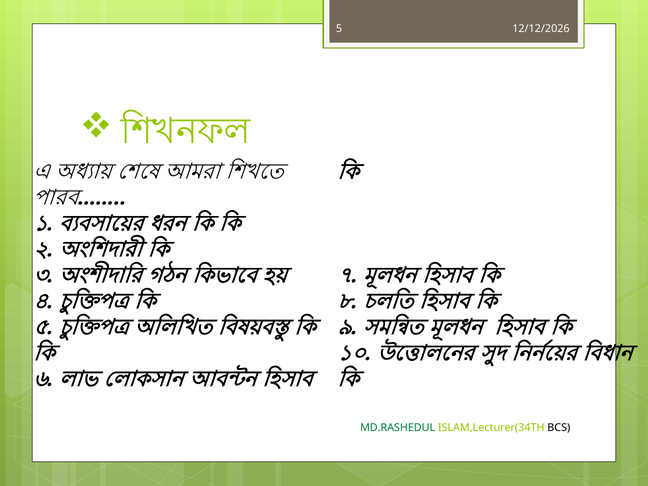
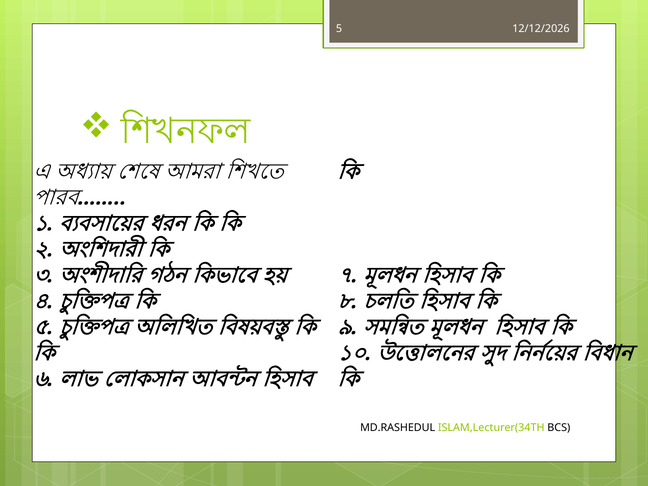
MD.RASHEDUL colour: green -> black (398, 428)
